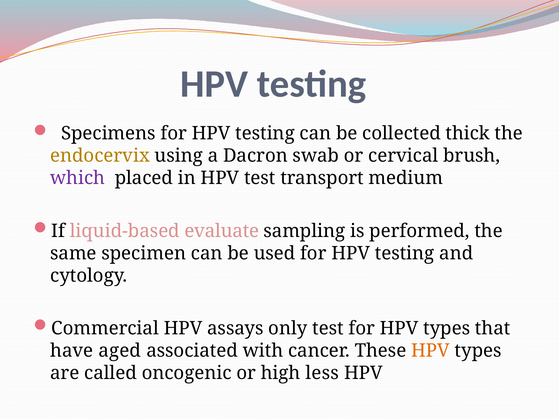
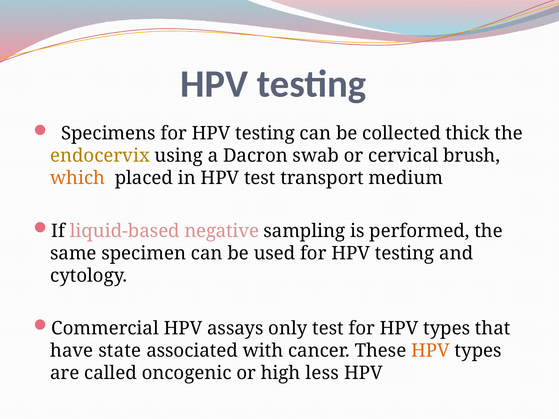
which colour: purple -> orange (78, 178)
evaluate: evaluate -> negative (222, 231)
aged: aged -> state (120, 351)
